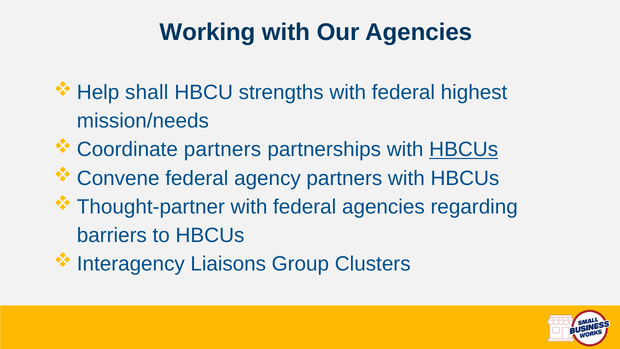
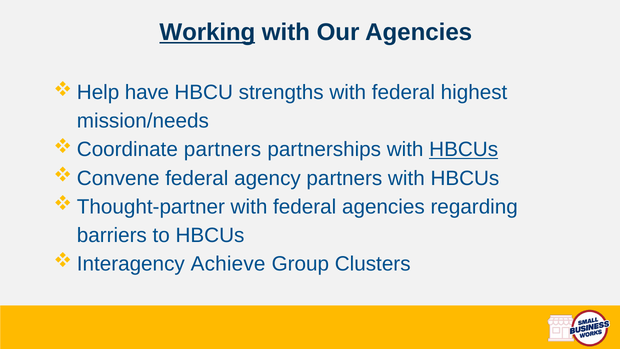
Working underline: none -> present (207, 32)
shall: shall -> have (147, 93)
Liaisons: Liaisons -> Achieve (228, 264)
